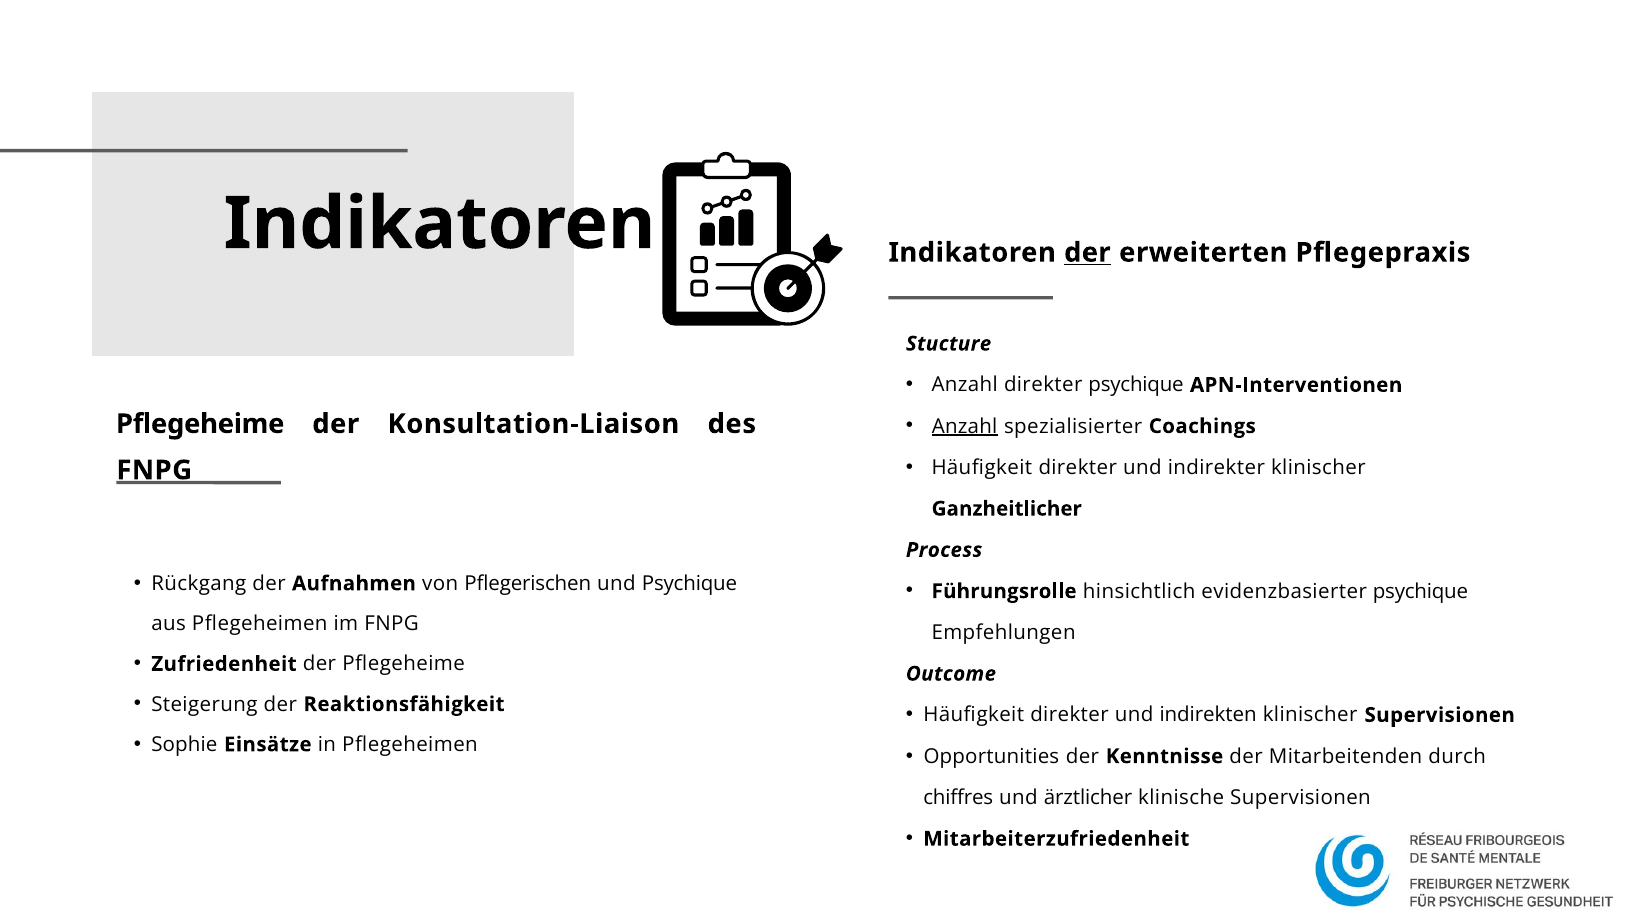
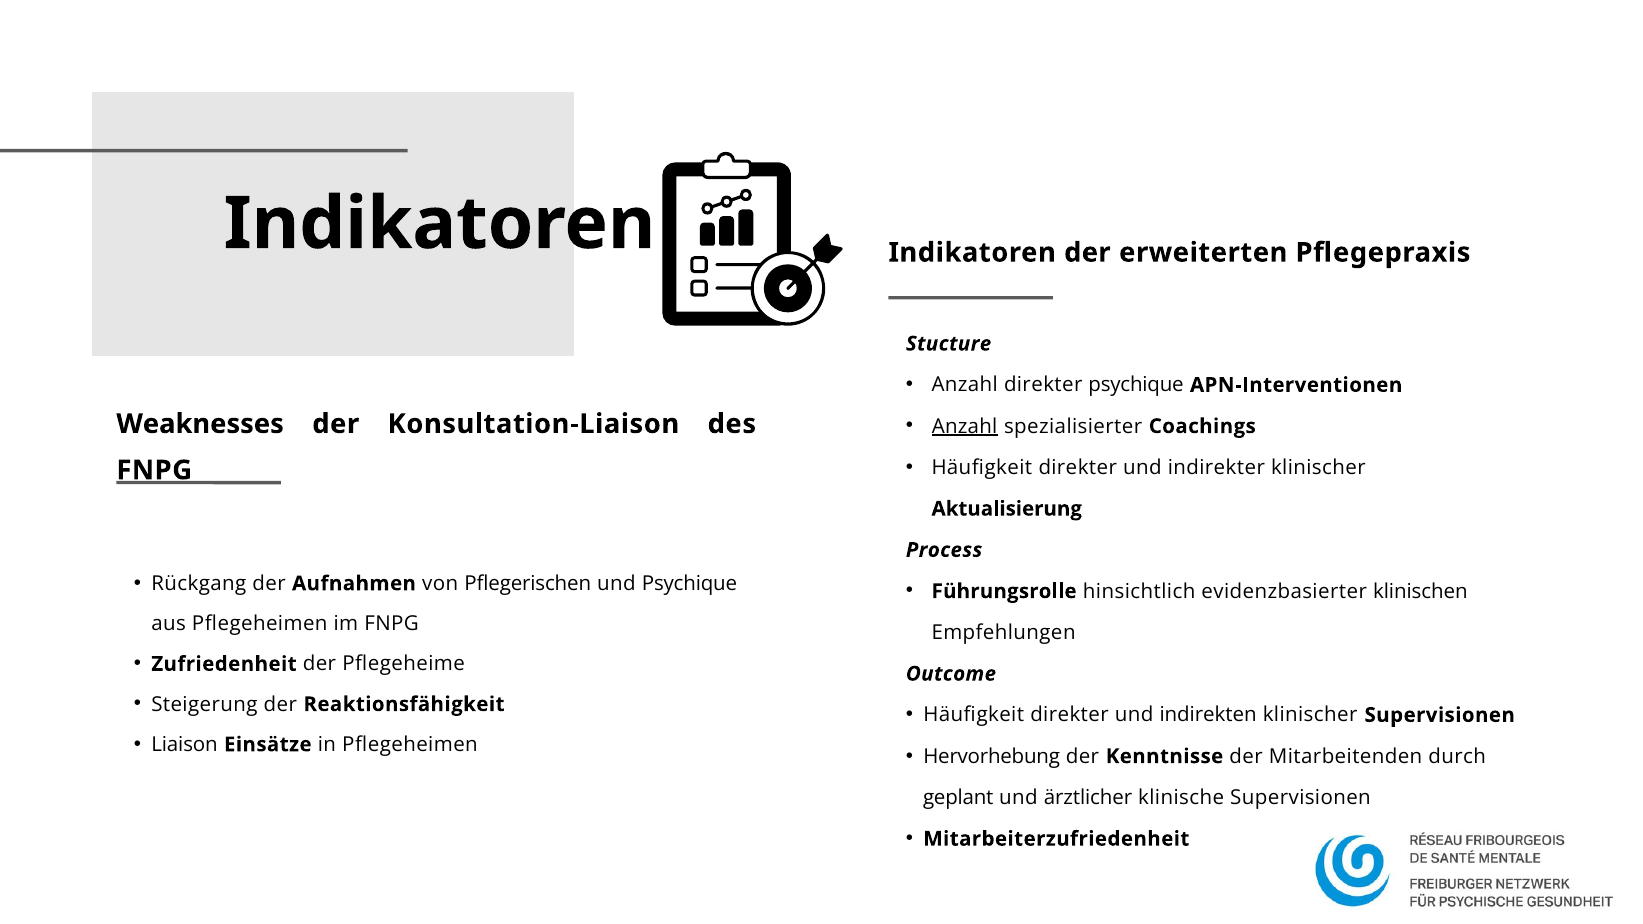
der underline: present -> none (1087, 253)
Pflegeheime: Pflegeheime -> Weaknesses (200, 424)
Ganzheitlicher: Ganzheitlicher -> Aktualisierung (1007, 509)
evidenzbasierter psychique: psychique -> klinischen (1420, 591)
Sophie: Sophie -> Liaison (185, 745)
Opportunities: Opportunities -> Hervorhebung (992, 757)
chiffres: chiffres -> geplant (958, 798)
